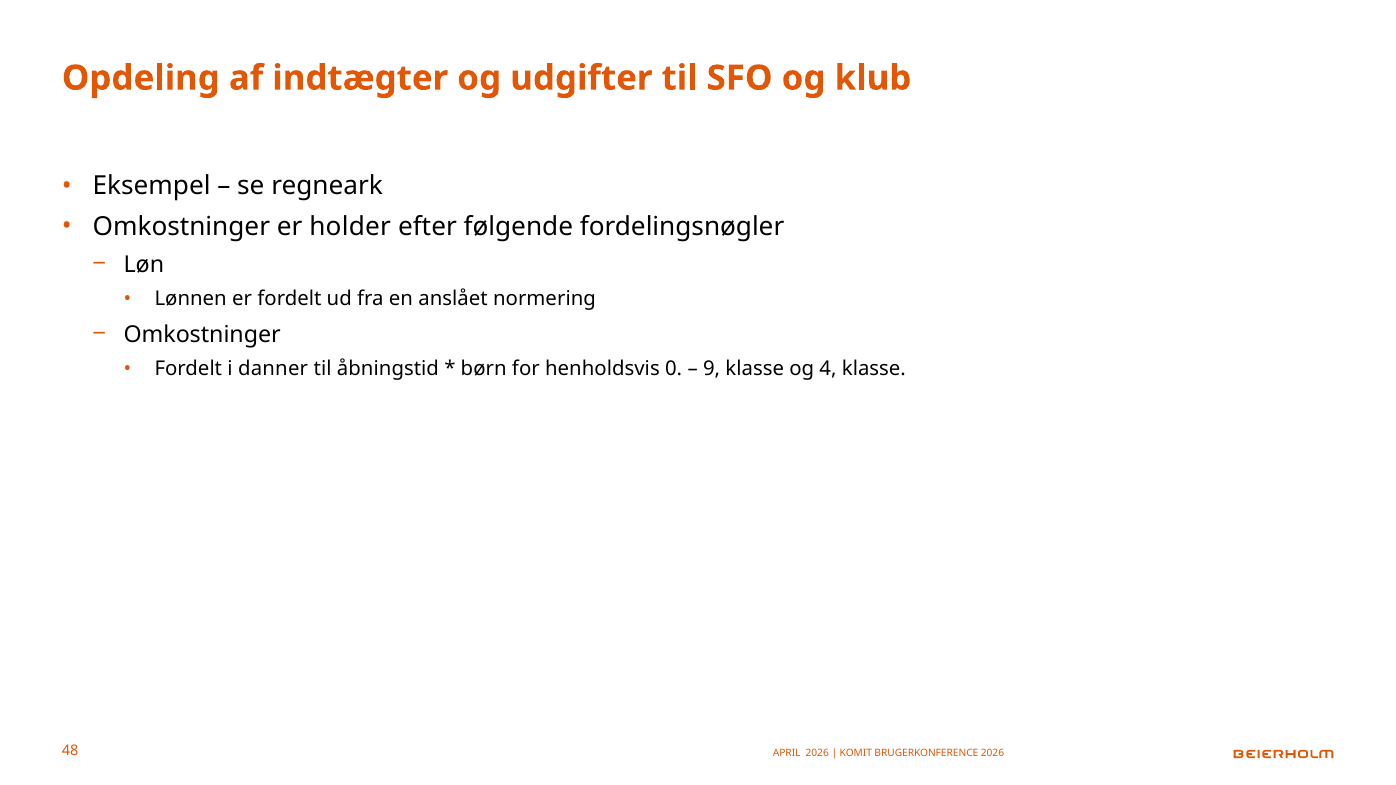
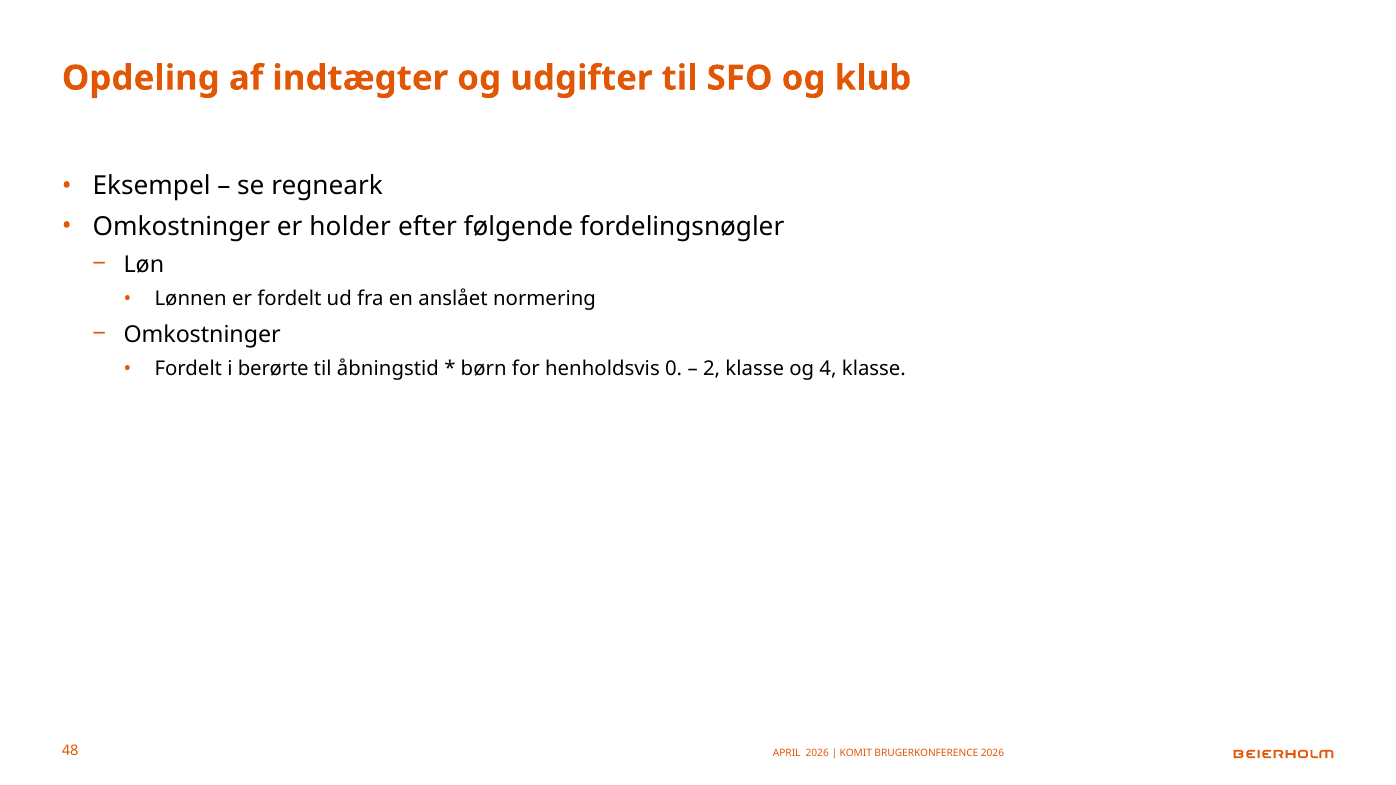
danner: danner -> berørte (273, 369)
9: 9 -> 2 (712, 369)
